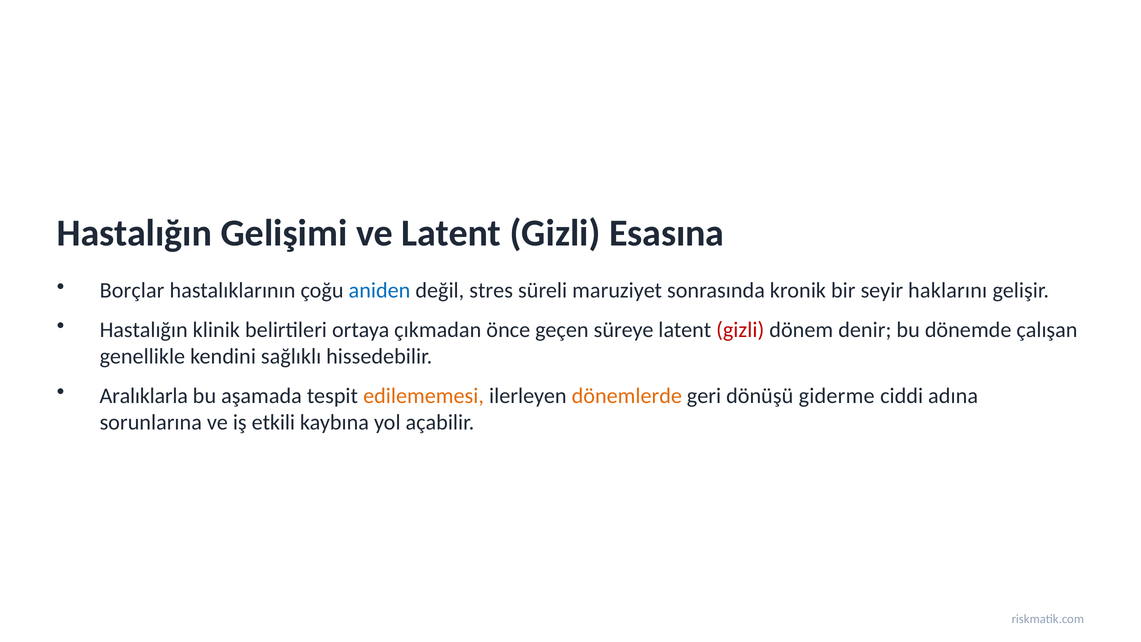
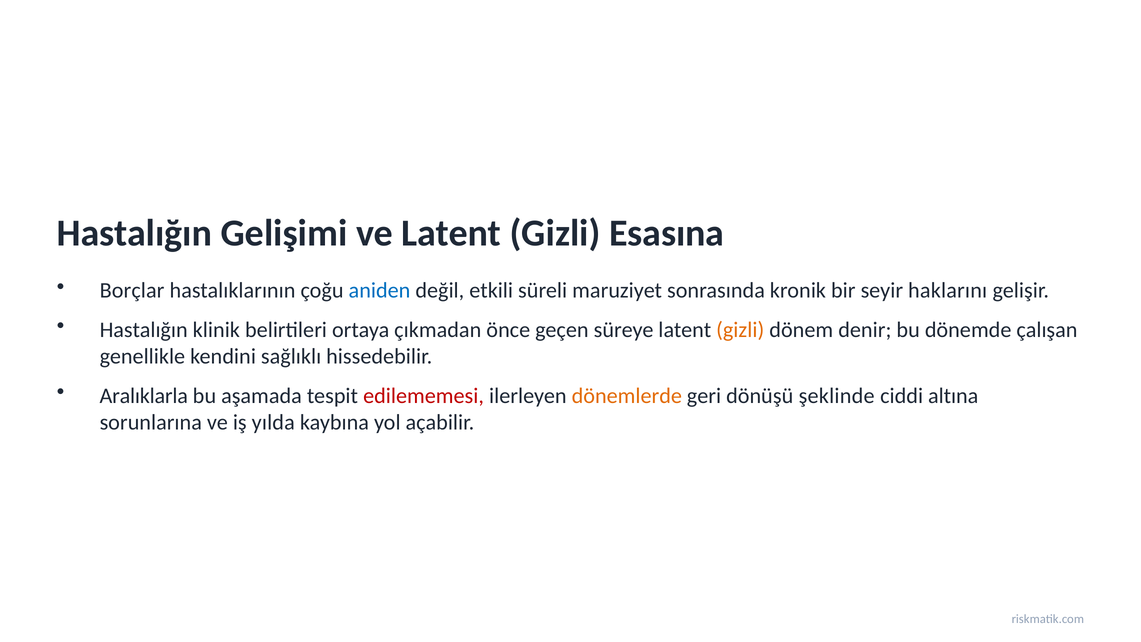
stres: stres -> etkili (491, 290)
gizli colour: red -> orange (740, 330)
edilememesi colour: orange -> red (424, 396)
giderme: giderme -> şeklinde (837, 396)
adına: adına -> altına (953, 396)
etkili: etkili -> yılda (273, 422)
